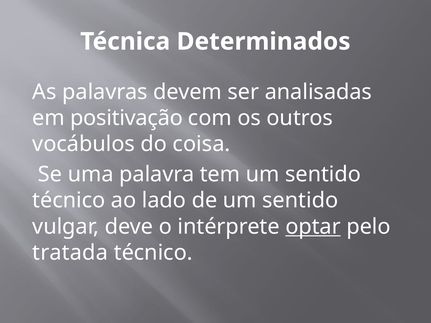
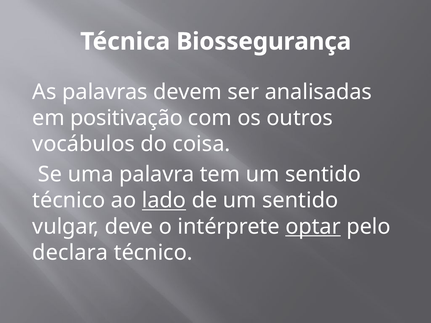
Determinados: Determinados -> Biossegurança (264, 42)
lado underline: none -> present (164, 201)
tratada: tratada -> declara (70, 253)
